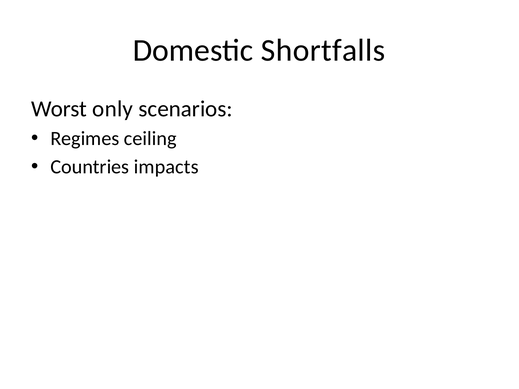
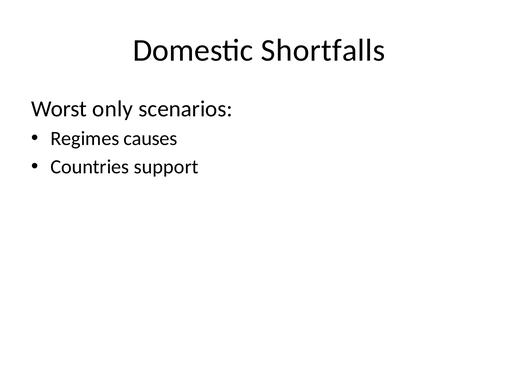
ceiling: ceiling -> causes (150, 139)
impacts: impacts -> support (166, 167)
